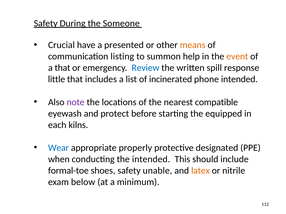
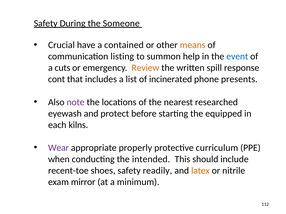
presented: presented -> contained (124, 45)
event colour: orange -> blue (237, 57)
a that: that -> cuts (63, 68)
Review colour: blue -> orange (145, 68)
little: little -> cont (57, 79)
phone intended: intended -> presents (239, 79)
compatible: compatible -> researched (216, 102)
Wear colour: blue -> purple (59, 148)
designated: designated -> curriculum (217, 148)
formal-toe: formal-toe -> recent-toe (68, 171)
unable: unable -> readily (157, 171)
below: below -> mirror (83, 182)
